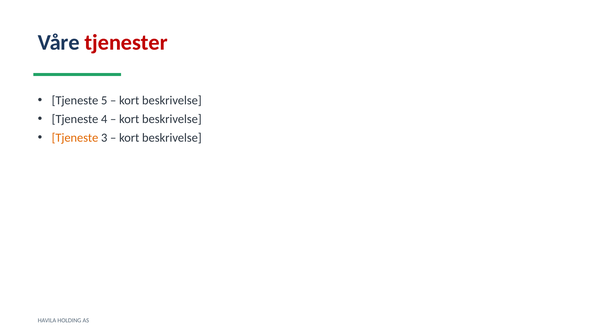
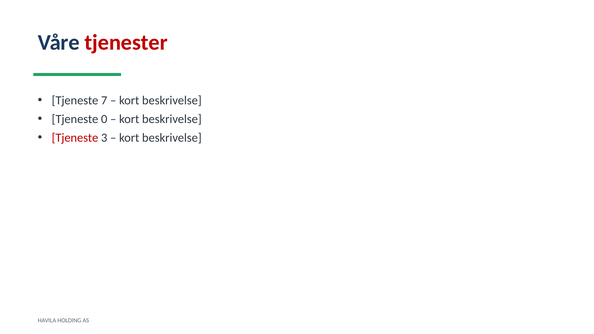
5: 5 -> 7 (104, 101)
4: 4 -> 0 (104, 119)
Tjeneste colour: orange -> red (75, 138)
